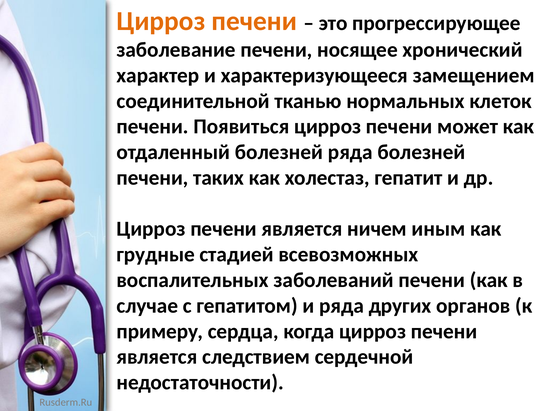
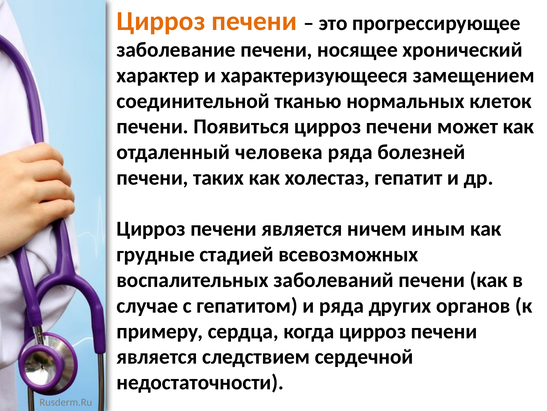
отдаленный болезней: болезней -> человека (279, 152)
